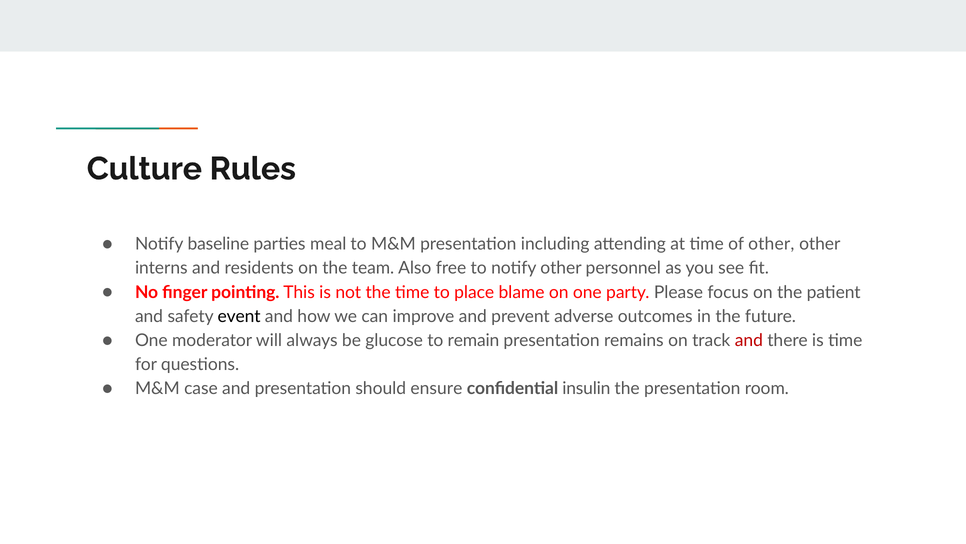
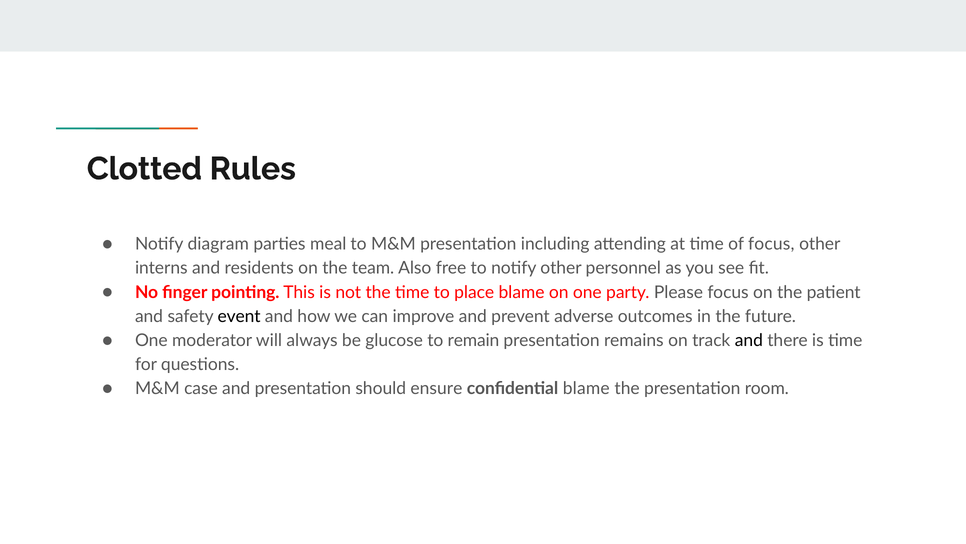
Culture: Culture -> Clotted (144, 169)
baseline: baseline -> diagram (218, 244)
of other: other -> focus (771, 244)
and colour: red -> black (749, 340)
confidential insulin: insulin -> blame (586, 388)
